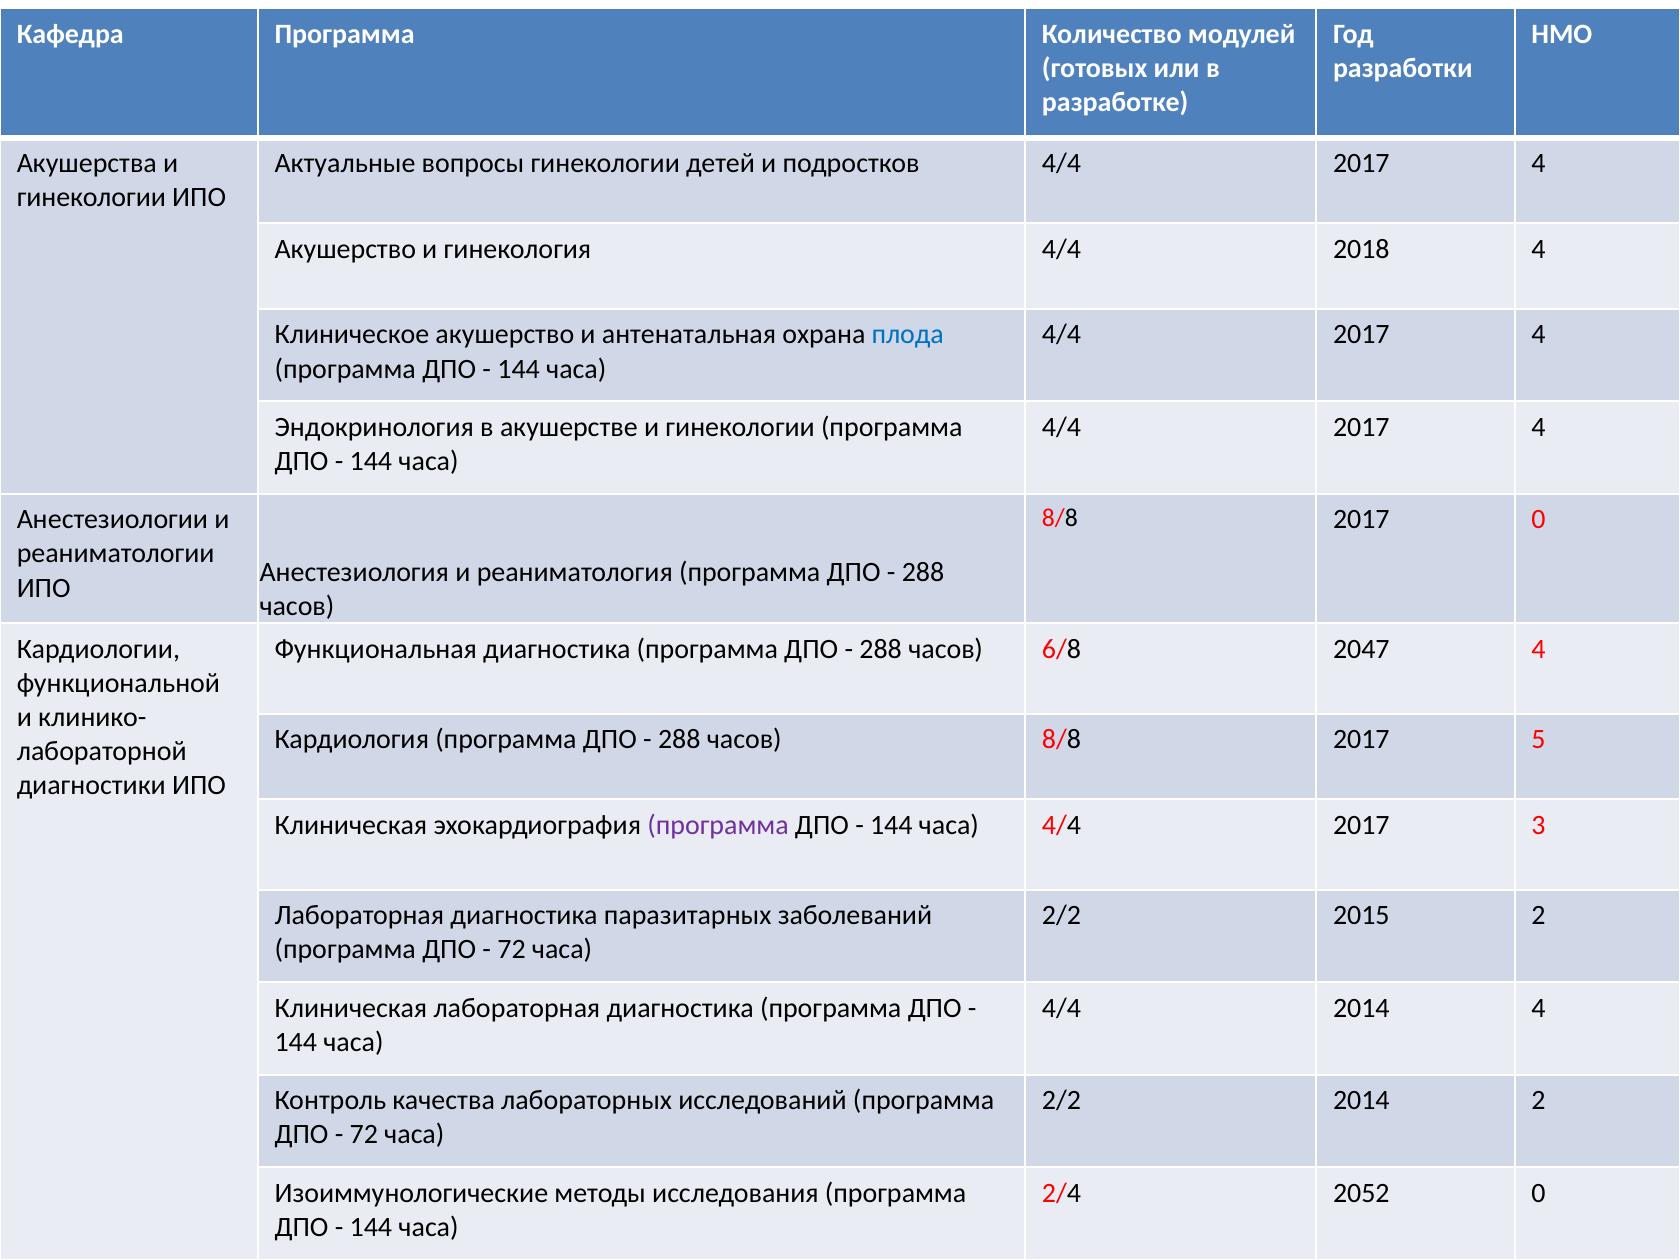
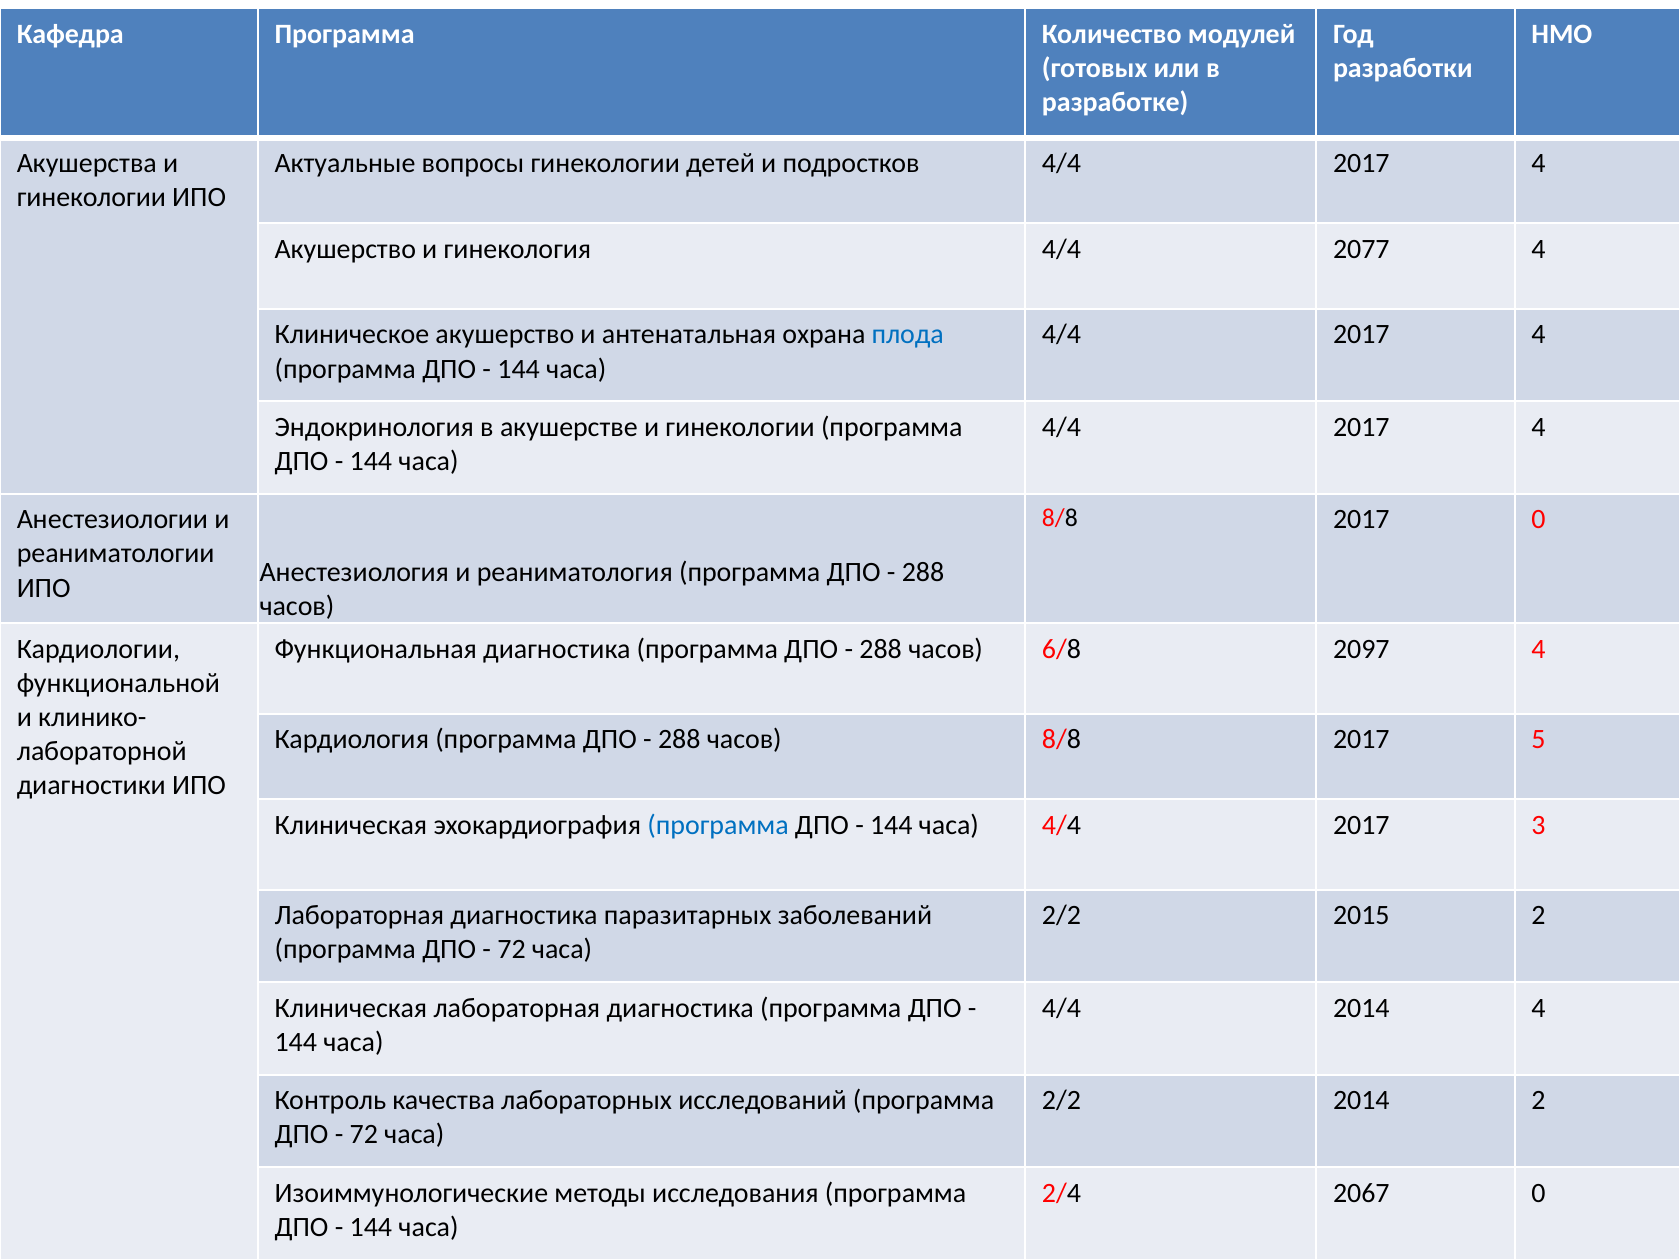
2018: 2018 -> 2077 (1361, 249)
2047: 2047 -> 2097 (1361, 649)
программа colour: purple -> blue (718, 825)
2052: 2052 -> 2067 (1361, 1193)
